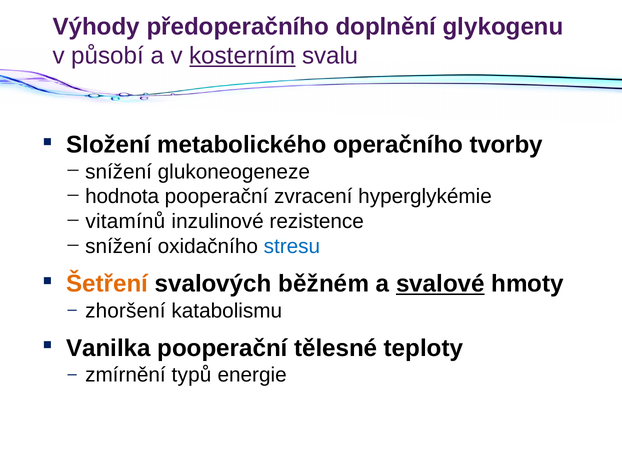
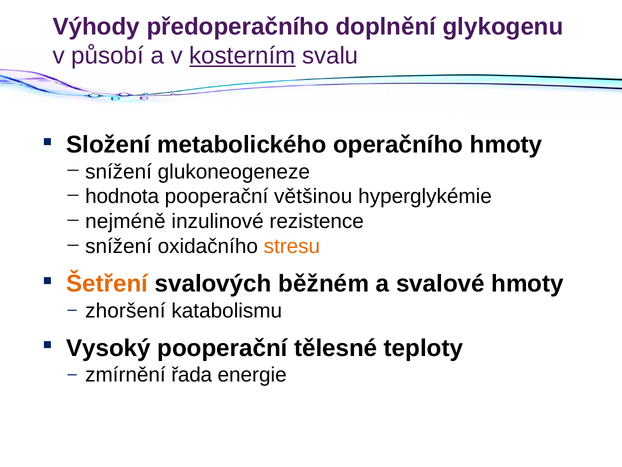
operačního tvorby: tvorby -> hmoty (506, 145)
zvracení: zvracení -> většinou (313, 196)
vitamínů: vitamínů -> nejméně (125, 221)
stresu colour: blue -> orange (292, 246)
svalové underline: present -> none (440, 284)
Vanilka: Vanilka -> Vysoký (108, 348)
typů: typů -> řada (192, 375)
